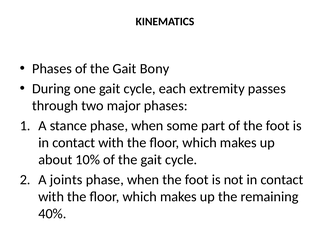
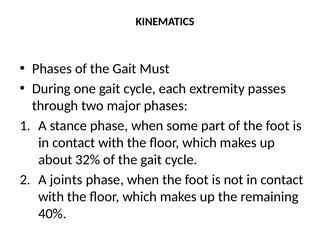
Bony: Bony -> Must (155, 69)
10%: 10% -> 32% (88, 160)
